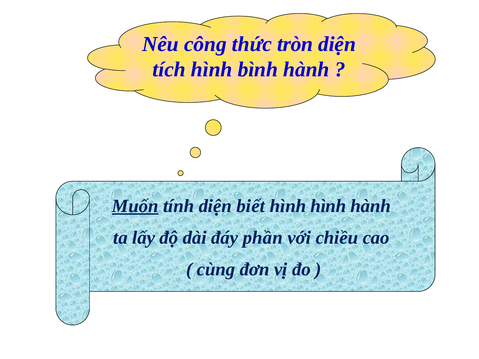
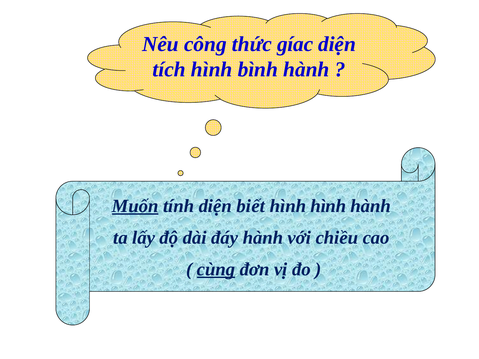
tròn: tròn -> gíac (295, 44)
đáy phần: phần -> hành (263, 238)
cùng underline: none -> present (216, 269)
